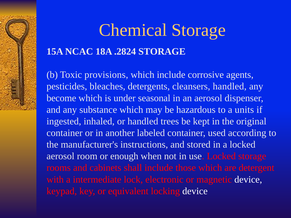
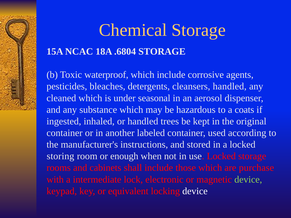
.2824: .2824 -> .6804 (125, 52)
provisions: provisions -> waterproof (106, 75)
become: become -> cleaned (61, 98)
units: units -> coats (244, 110)
aerosol: aerosol -> storing (60, 156)
detergent: detergent -> purchase (256, 168)
device colour: white -> light green (248, 180)
